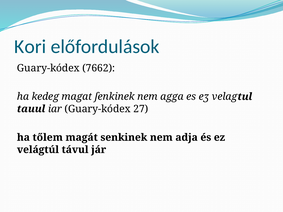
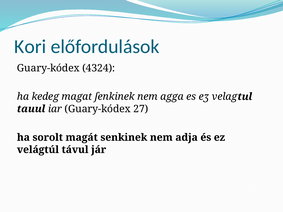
7662: 7662 -> 4324 (99, 68)
tőlem: tőlem -> sorolt (48, 138)
